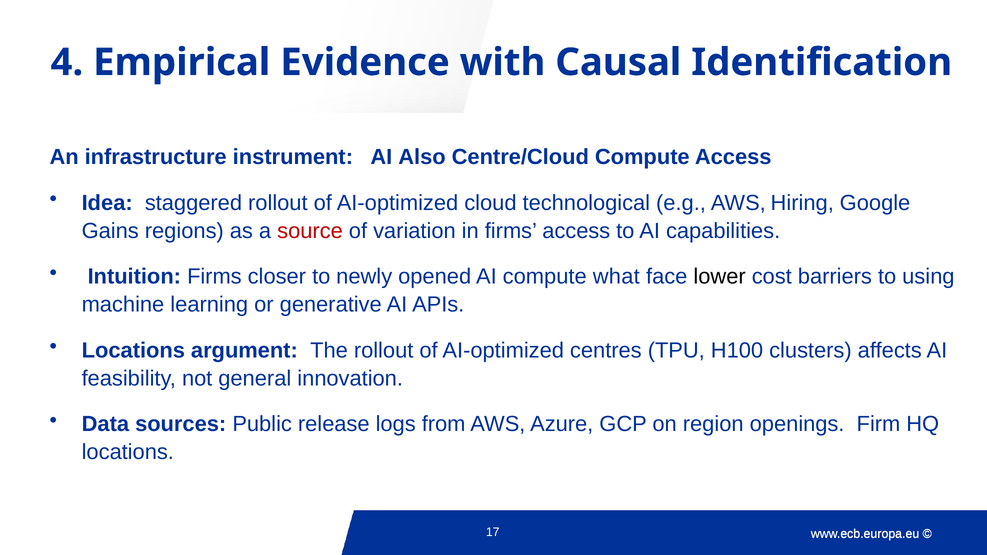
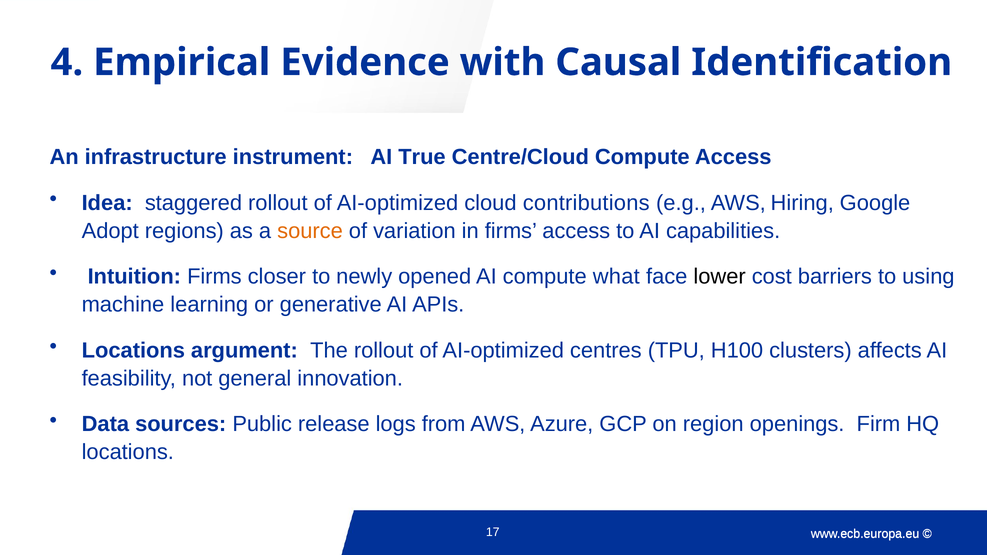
Also: Also -> True (422, 157)
technological: technological -> contributions (586, 203)
Gains: Gains -> Adopt (110, 231)
source colour: red -> orange (310, 231)
